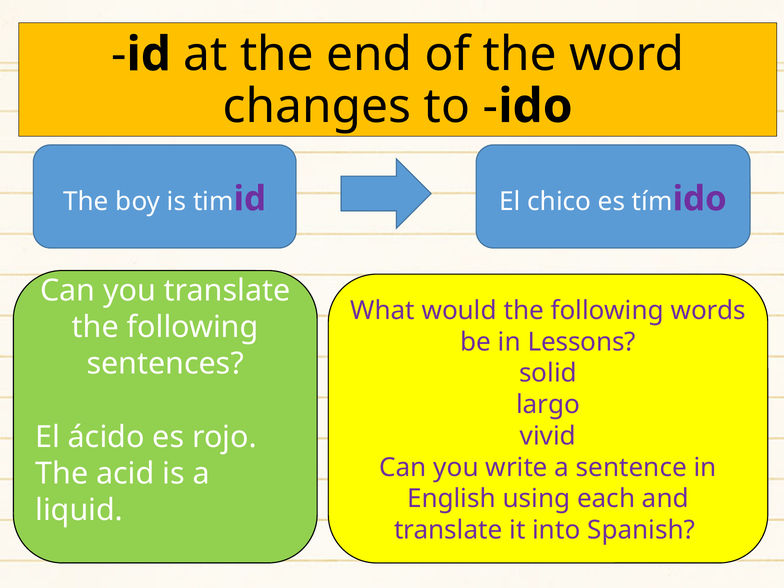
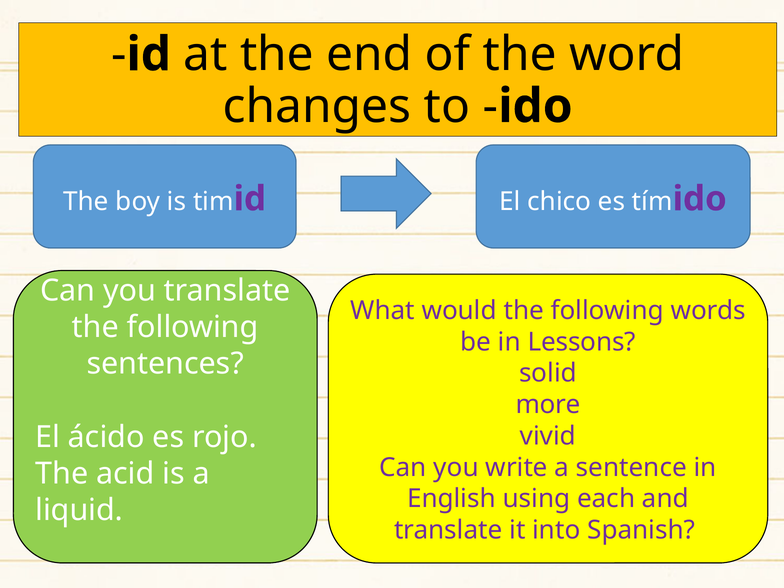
largo: largo -> more (548, 405)
